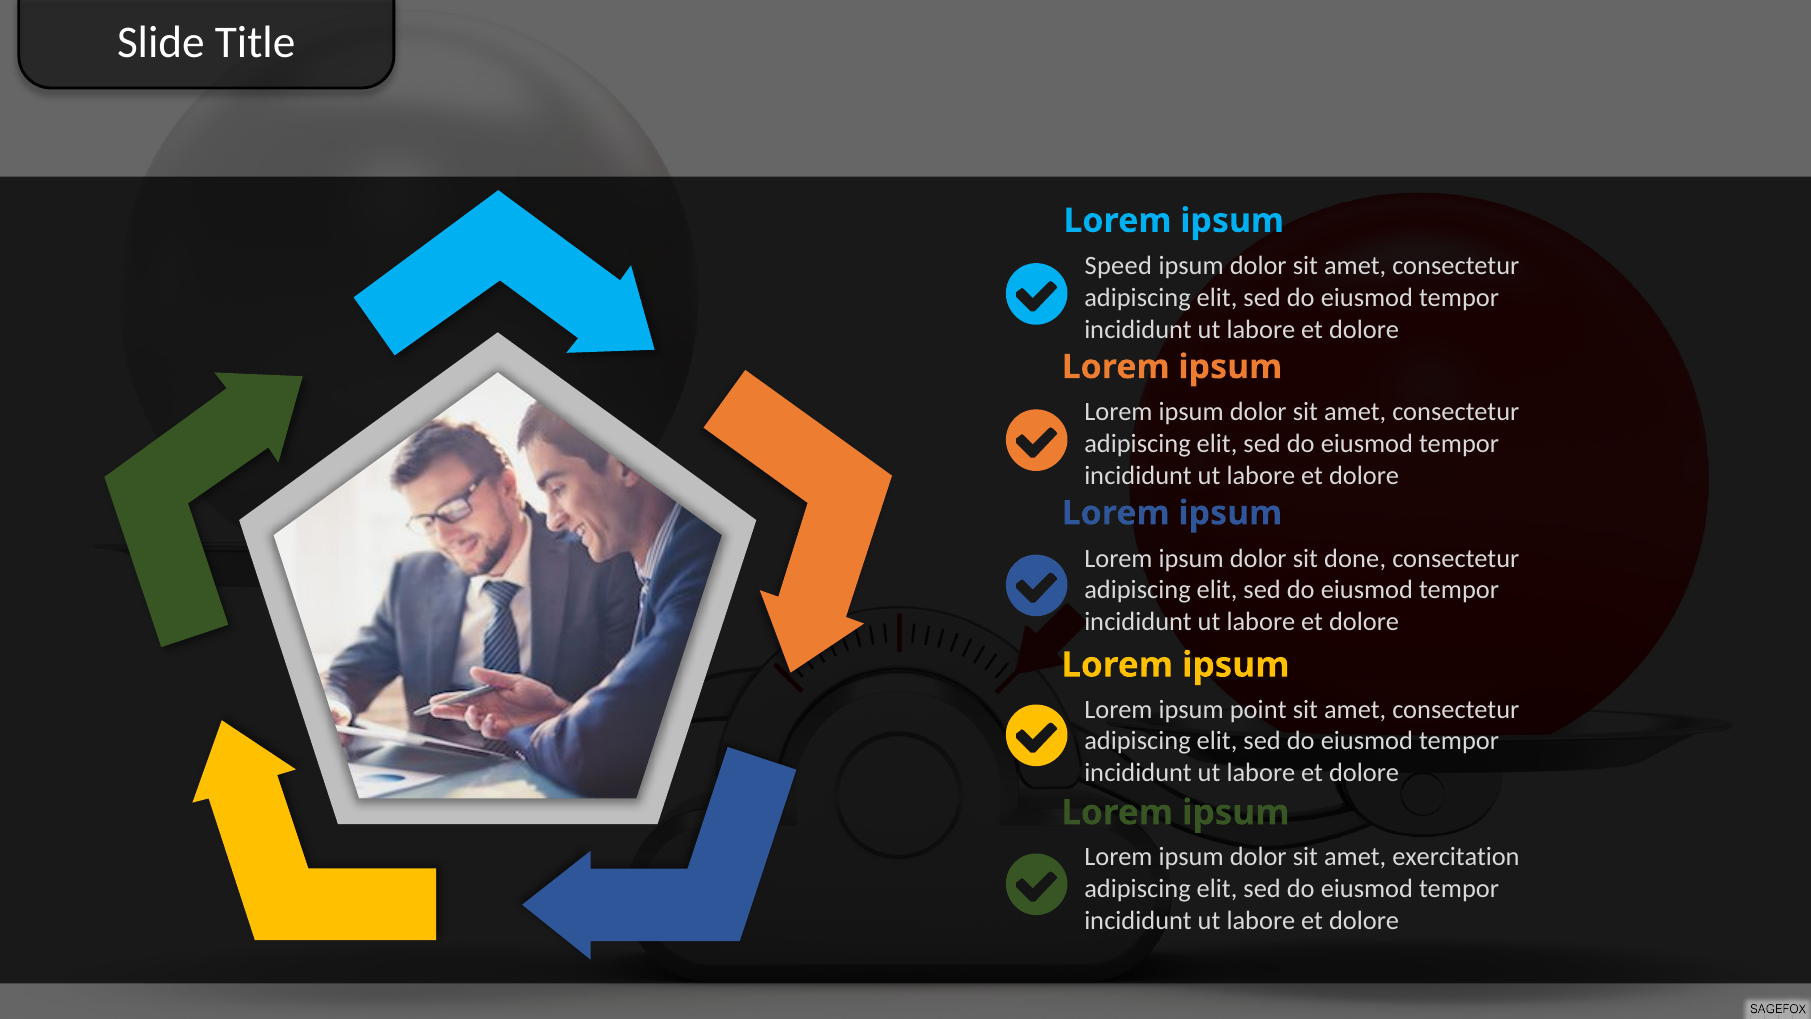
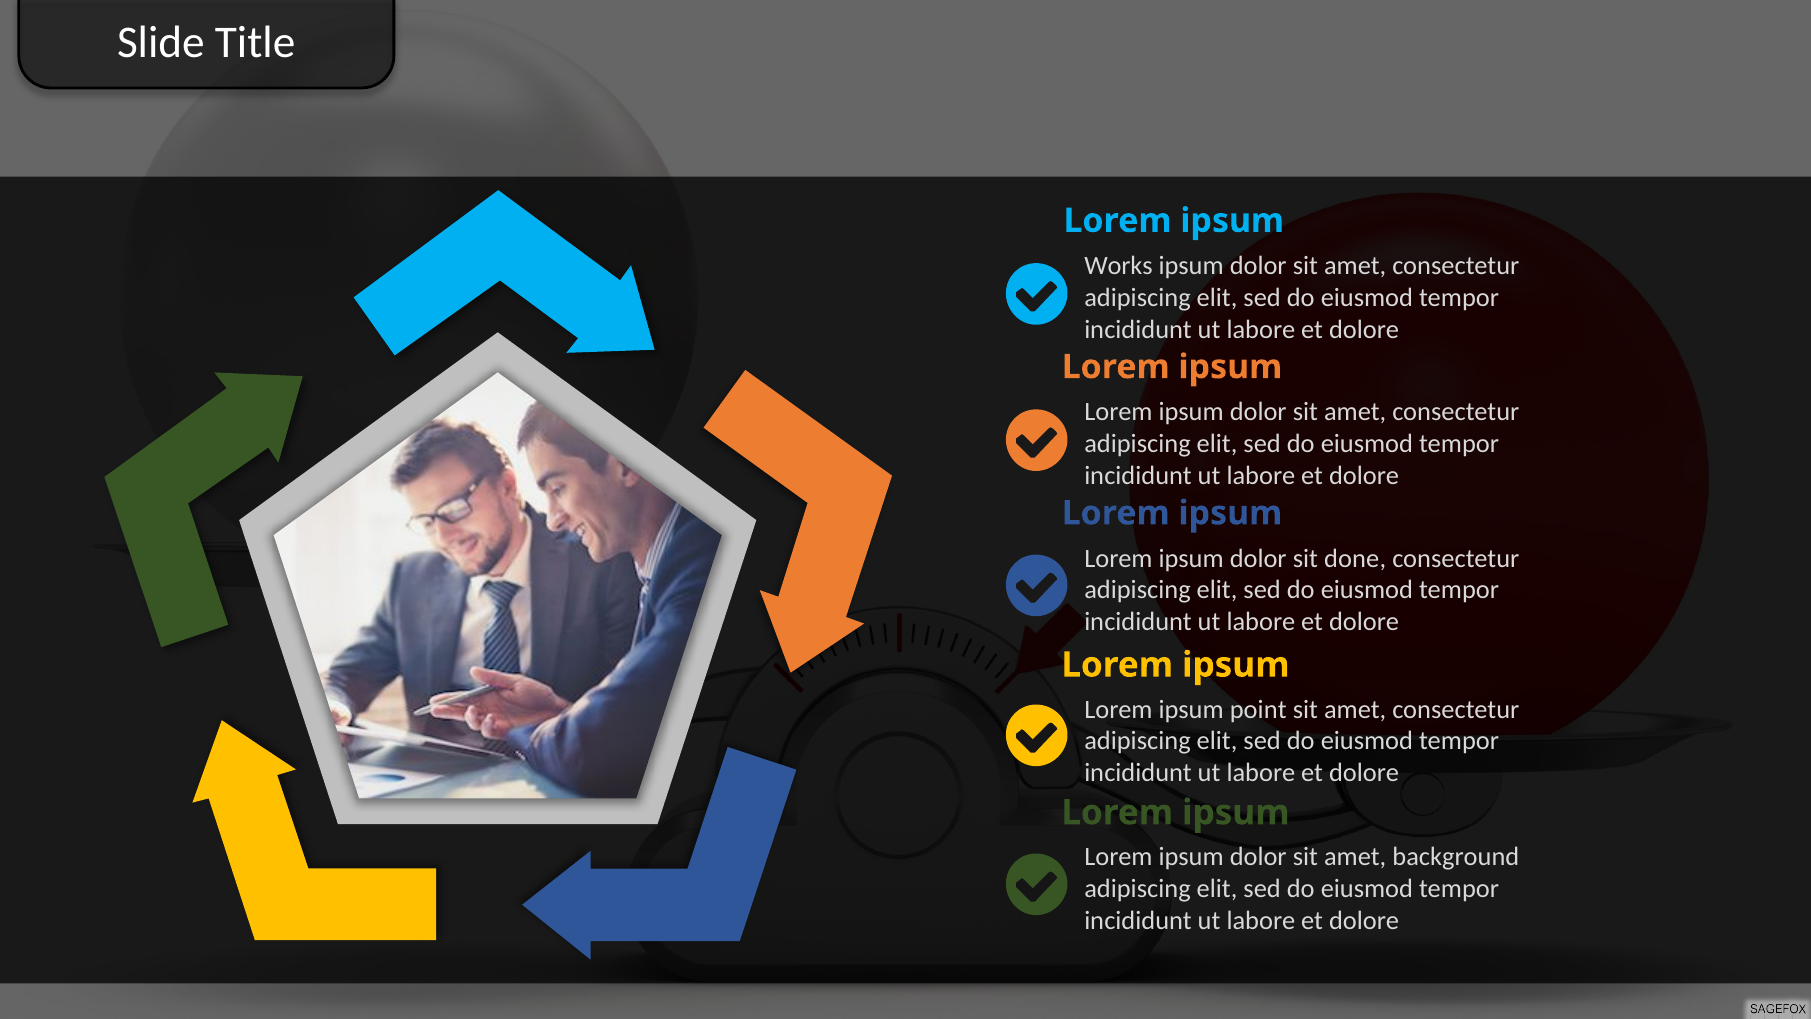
Speed: Speed -> Works (1118, 266)
exercitation: exercitation -> background (1456, 857)
